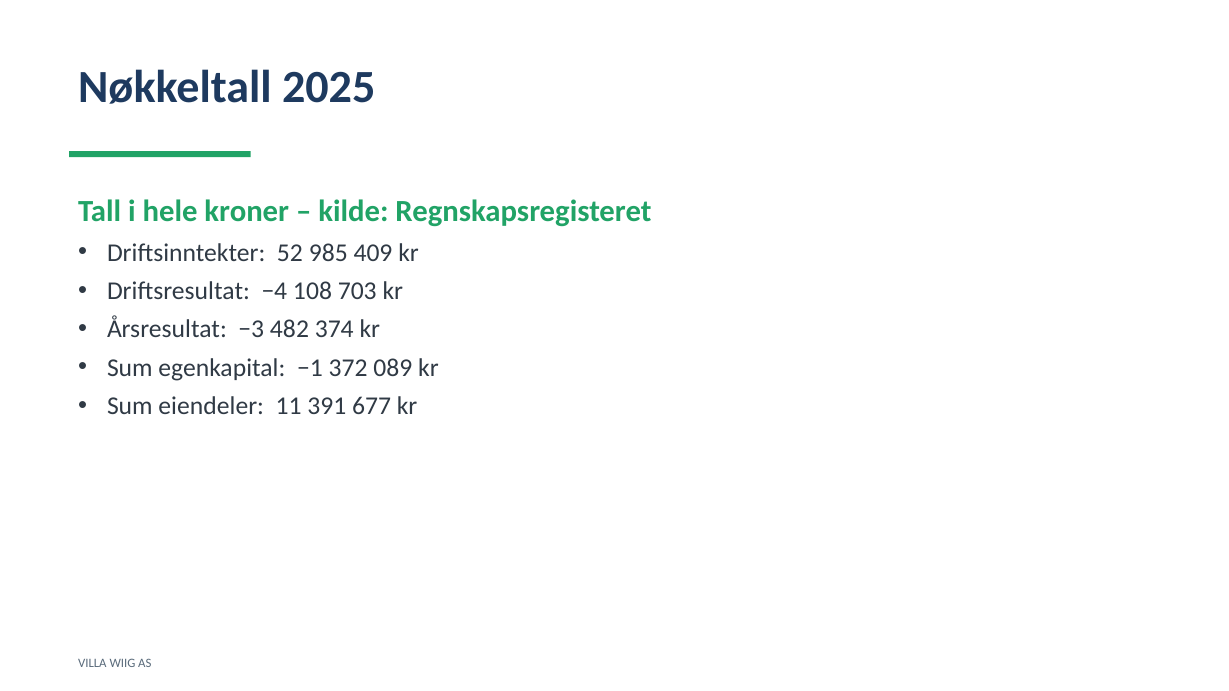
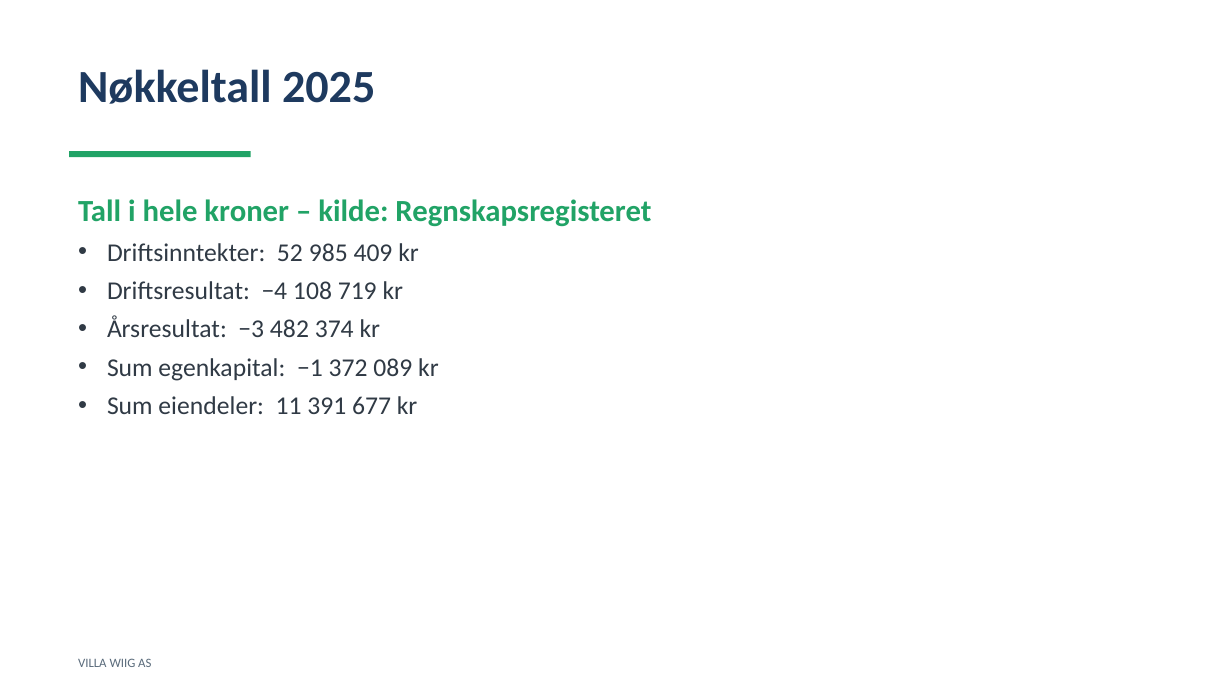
703: 703 -> 719 (357, 291)
